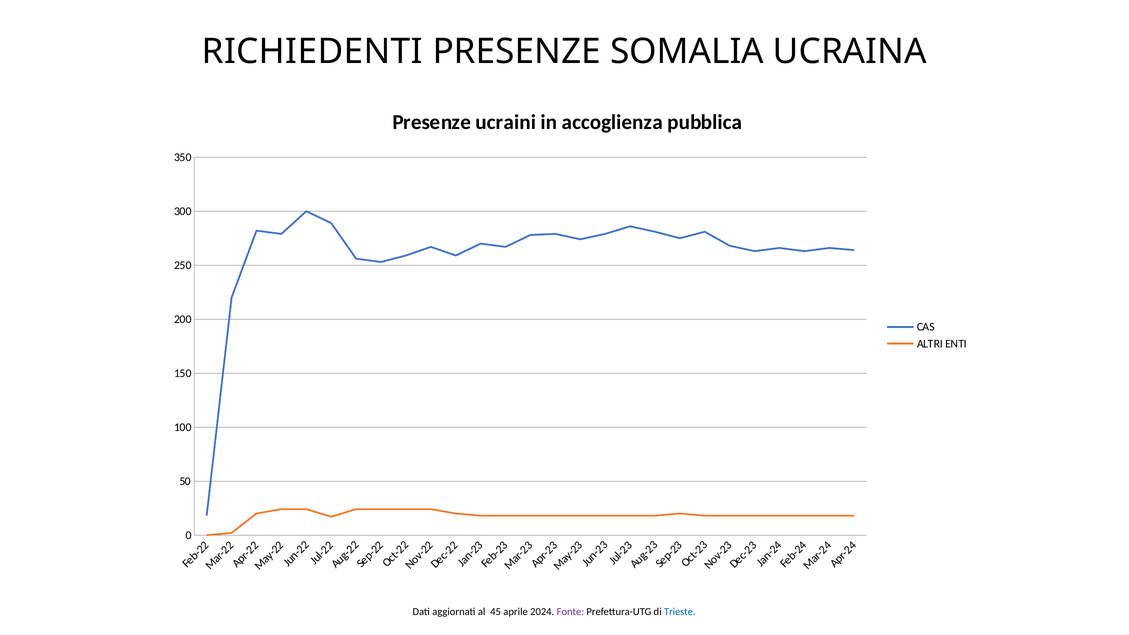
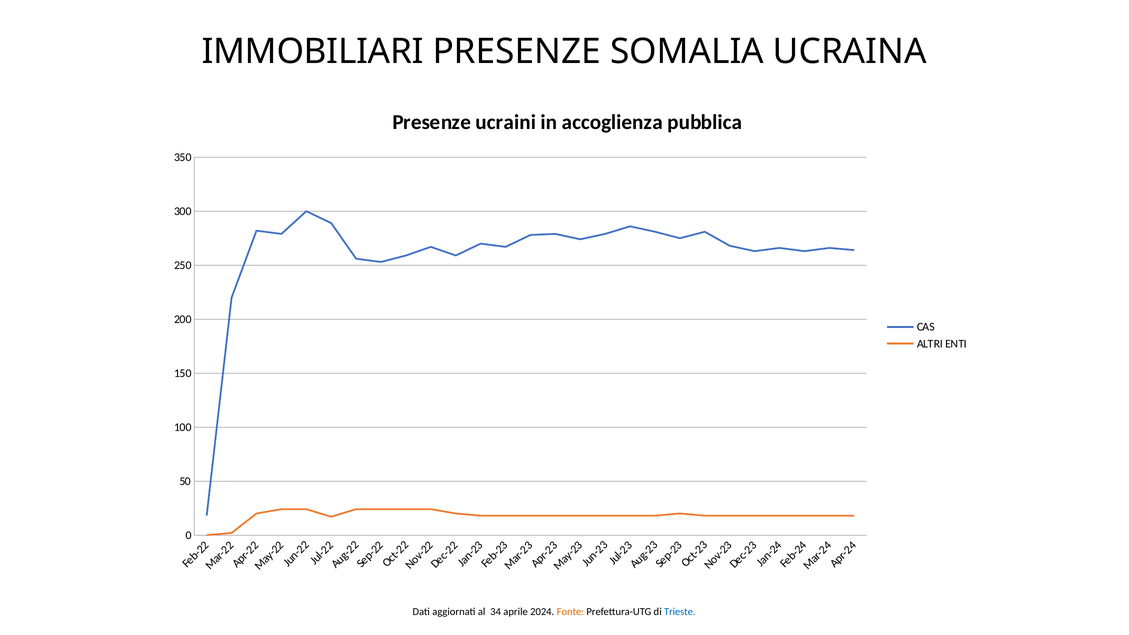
RICHIEDENTI: RICHIEDENTI -> IMMOBILIARI (313, 52)
45: 45 -> 34 (496, 612)
Fonte colour: purple -> orange (570, 612)
